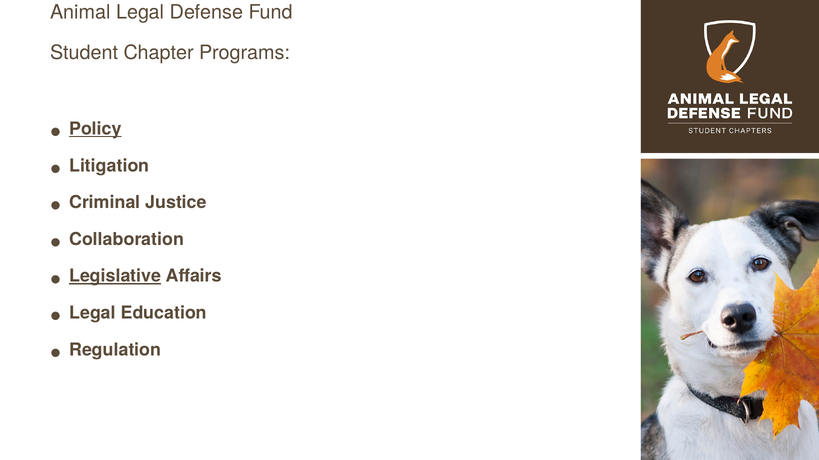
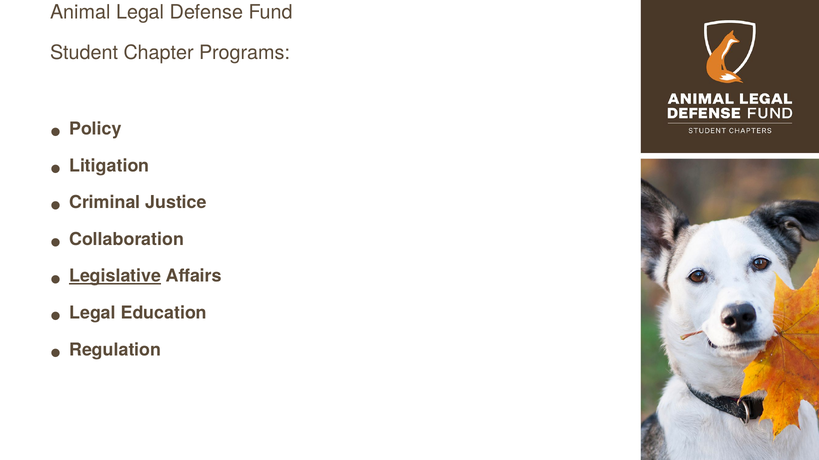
Policy underline: present -> none (95, 129)
